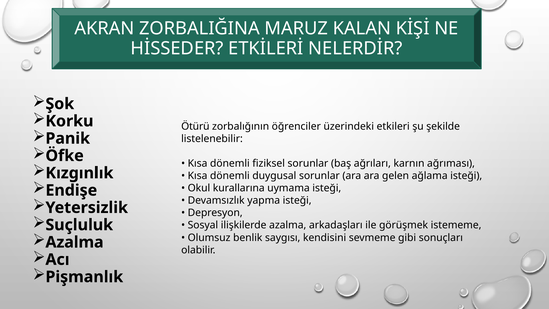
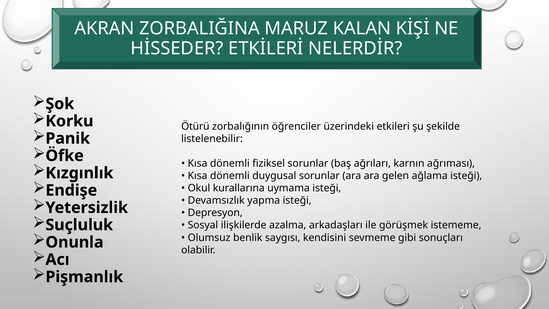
Azalma: Azalma -> Onunla (74, 242)
